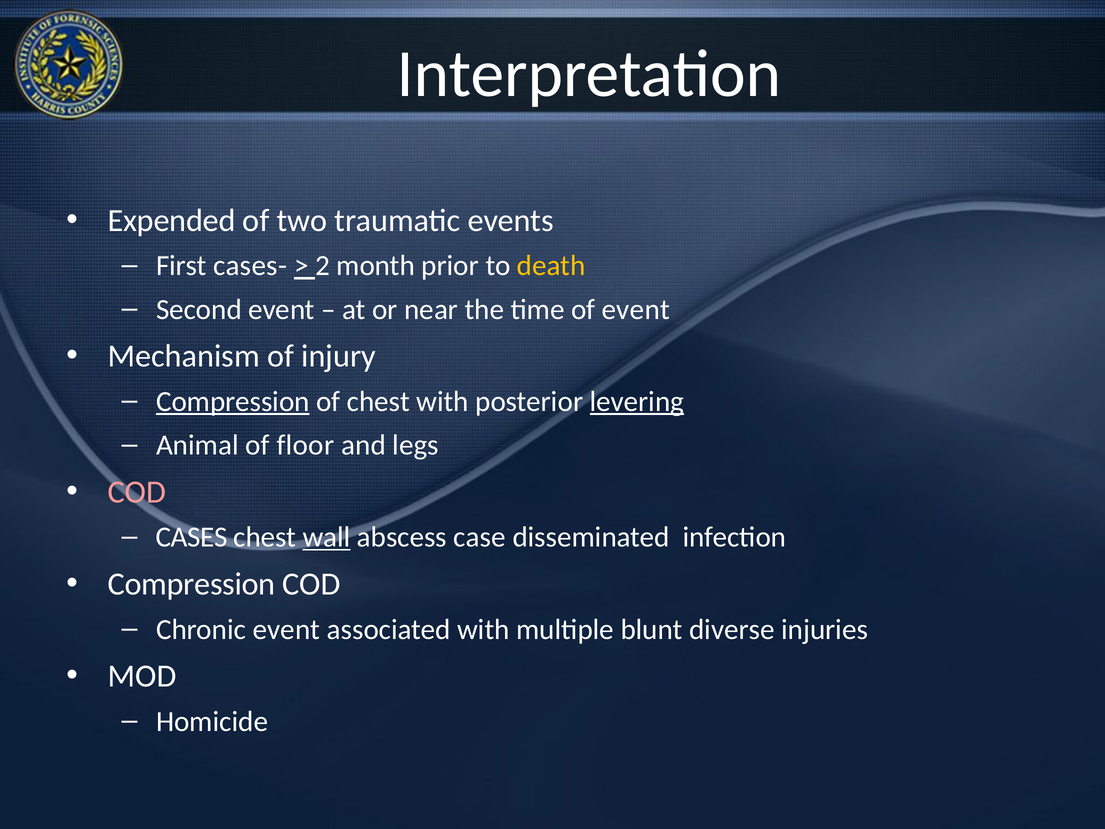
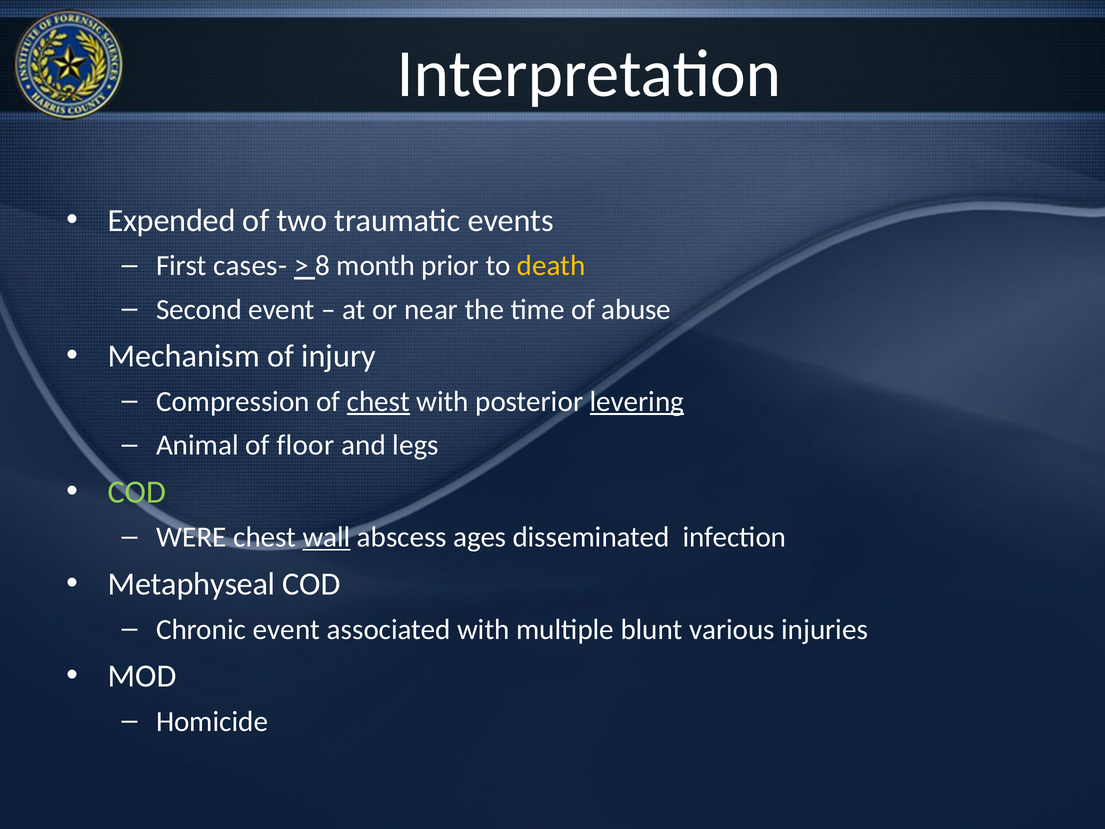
2: 2 -> 8 (322, 266)
of event: event -> abuse (636, 309)
Compression underline: present -> none (233, 401)
chest underline: none -> present (378, 401)
COD colour: pink -> light green (137, 492)
CASES: CASES -> WERE (191, 537)
case: case -> ages (480, 537)
Compression: Compression -> Metaphyseal (192, 584)
diverse: diverse -> various (732, 629)
